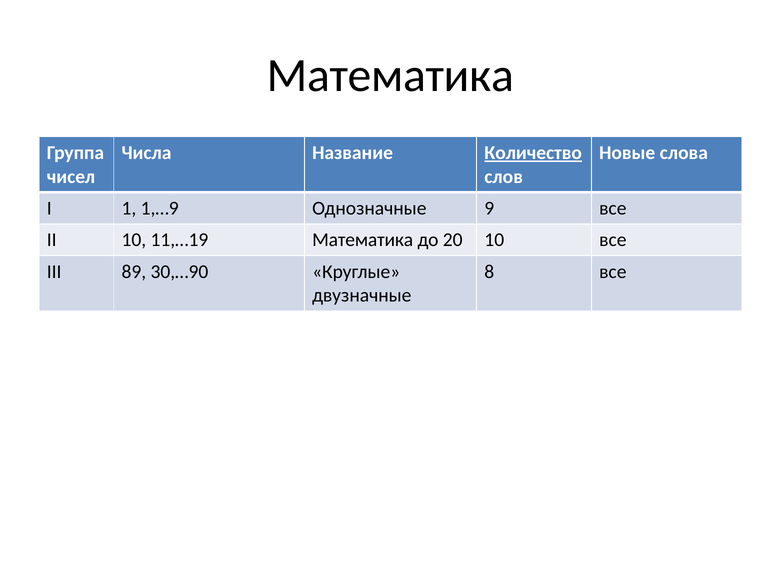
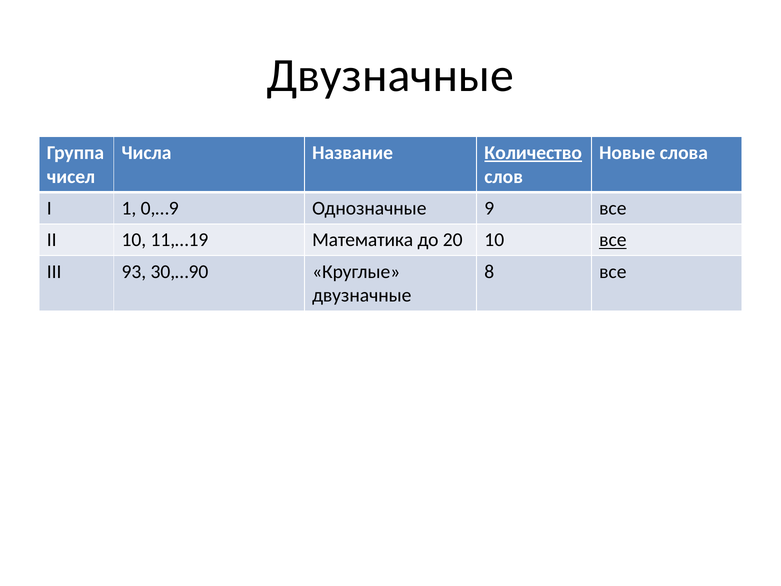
Математика: Математика -> Двузначные (390, 76)
1,…9: 1,…9 -> 0,…9 (160, 208)
все underline: none -> present (613, 240)
89: 89 -> 93 (134, 272)
